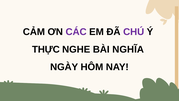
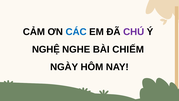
CÁC colour: purple -> blue (76, 32)
THỰC: THỰC -> NGHỆ (46, 49)
NGHĨA: NGHĨA -> CHIẾM (128, 49)
